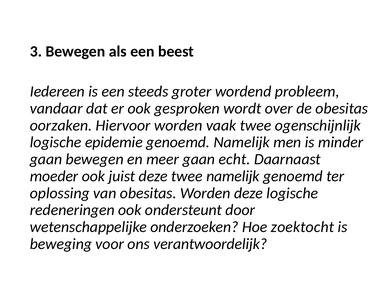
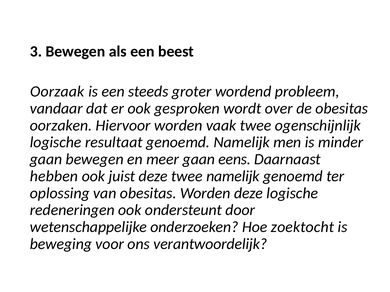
Iedereen: Iedereen -> Oorzaak (57, 92)
epidemie: epidemie -> resultaat (114, 143)
echt: echt -> eens (235, 160)
moeder: moeder -> hebben (54, 176)
